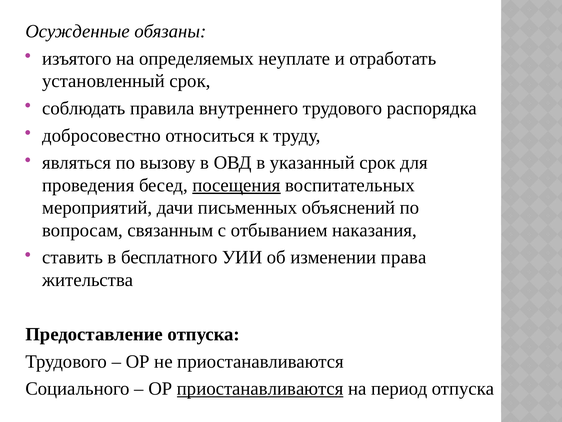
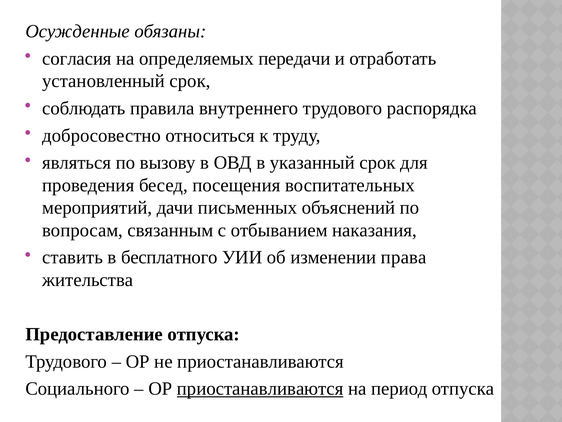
изъятого: изъятого -> согласия (77, 59)
неуплате: неуплате -> передачи (294, 59)
посещения underline: present -> none (236, 185)
